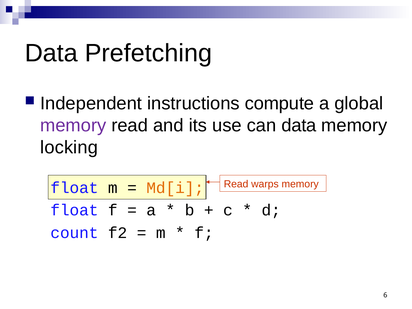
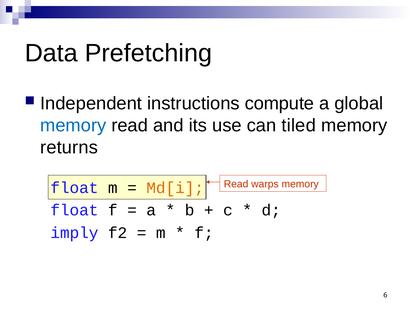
memory colour: purple -> blue (73, 126)
can data: data -> tiled (299, 126)
locking: locking -> returns (69, 148)
count: count -> imply (74, 233)
